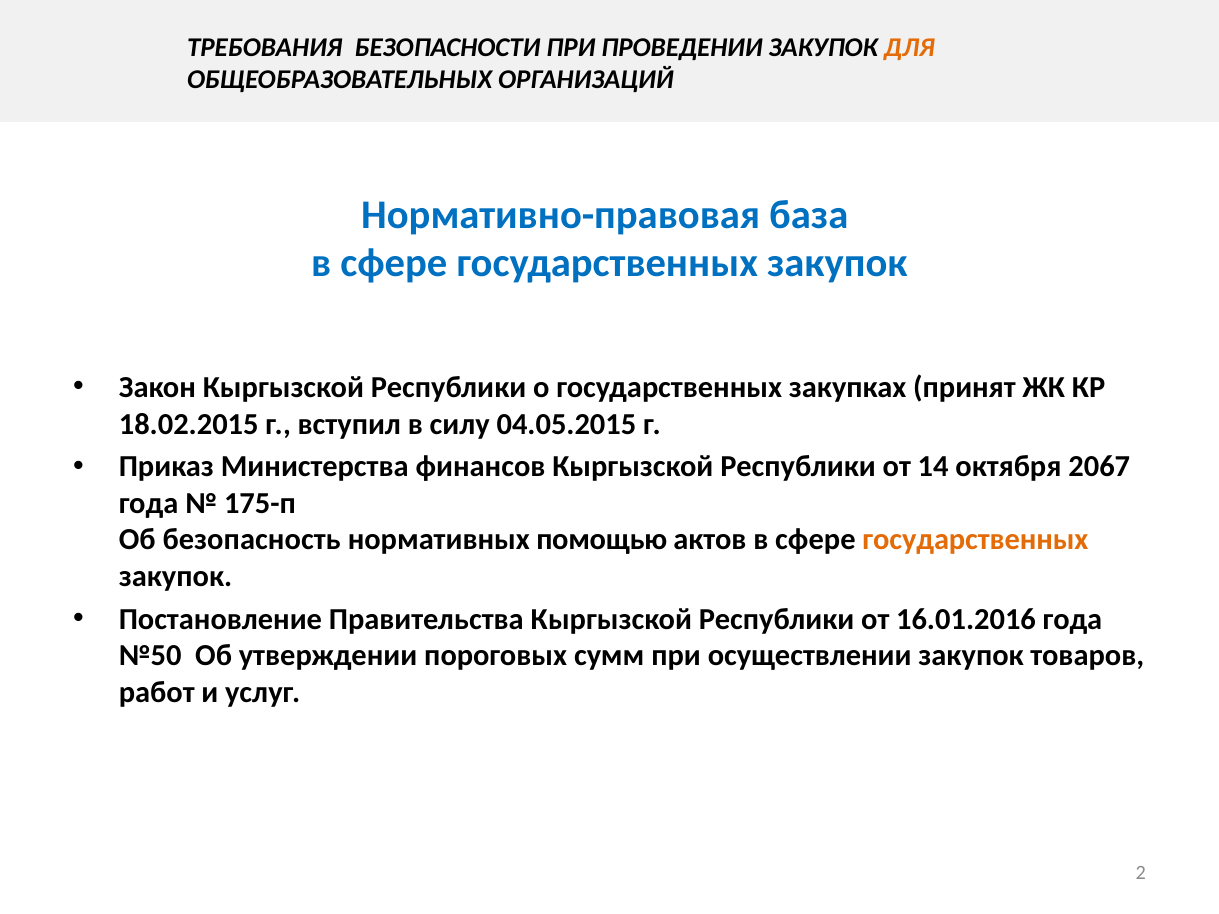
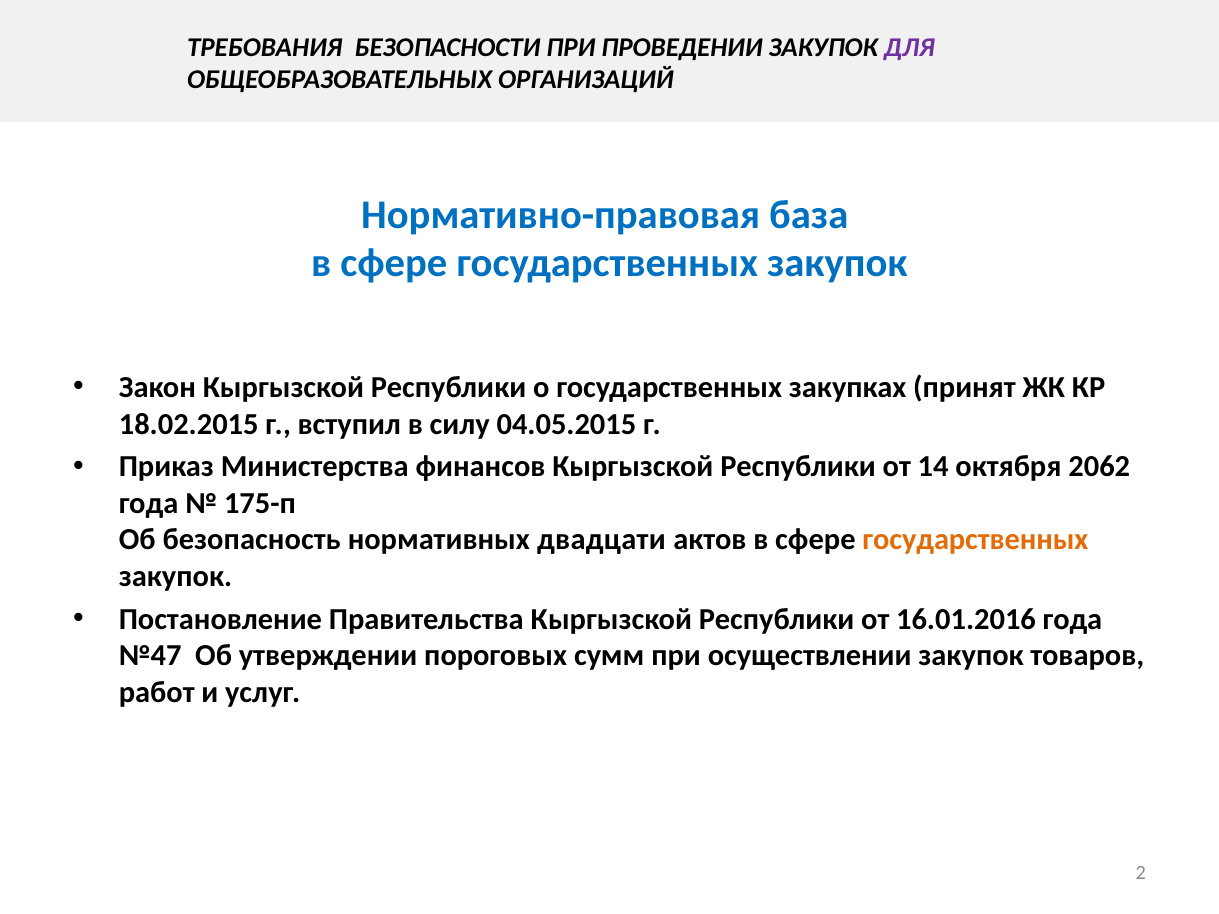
ДЛЯ colour: orange -> purple (909, 47)
2067: 2067 -> 2062 (1099, 467)
помощью: помощью -> двадцати (601, 540)
№50: №50 -> №47 (150, 656)
